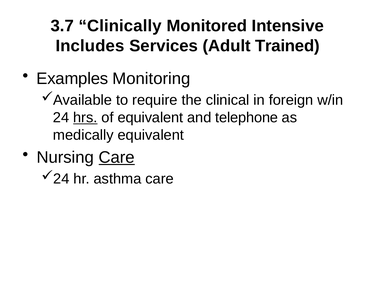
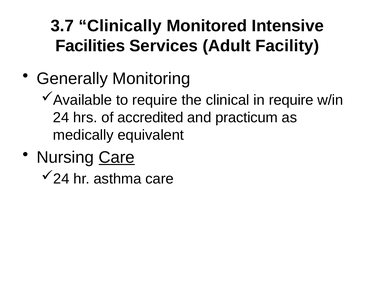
Includes: Includes -> Facilities (90, 46)
Trained: Trained -> Facility (287, 46)
Examples: Examples -> Generally (72, 79)
in foreign: foreign -> require (291, 100)
hrs underline: present -> none (85, 118)
of equivalent: equivalent -> accredited (150, 118)
telephone: telephone -> practicum (247, 118)
